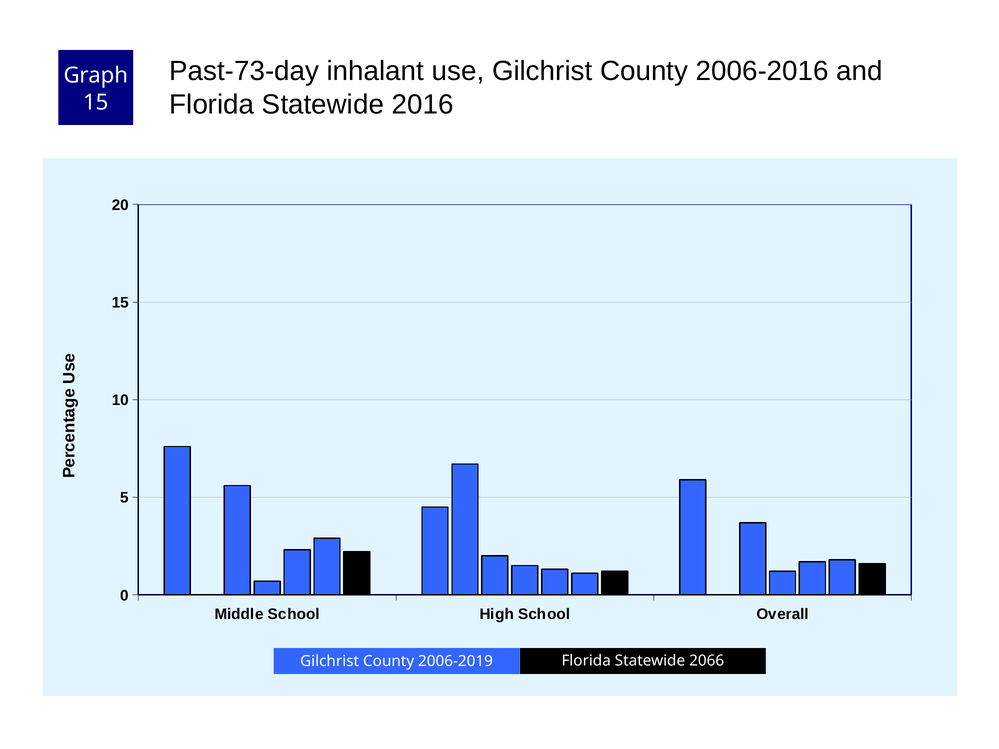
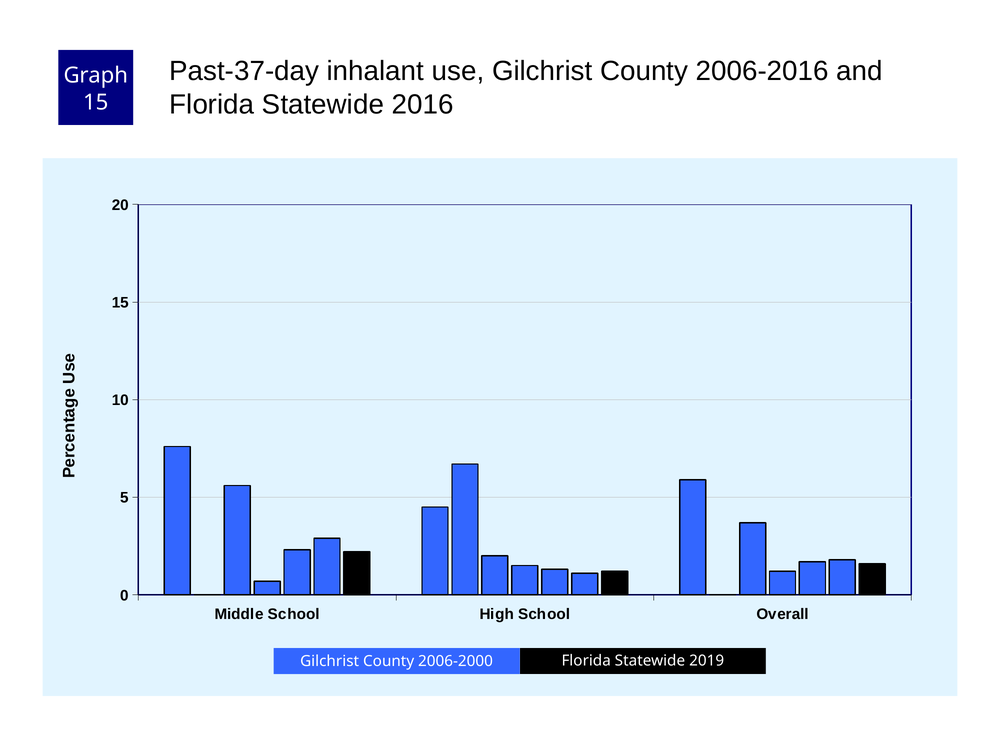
Past-73-day: Past-73-day -> Past-37-day (244, 71)
2006-2019: 2006-2019 -> 2006-2000 (456, 661)
2066: 2066 -> 2019 (707, 661)
